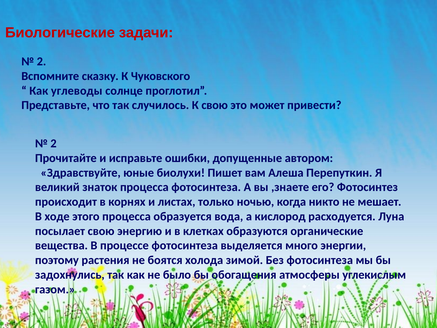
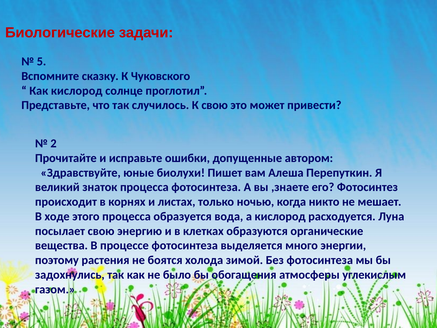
2: 2 -> 5 (41, 61)
Как углеводы: углеводы -> кислород (77, 91)
